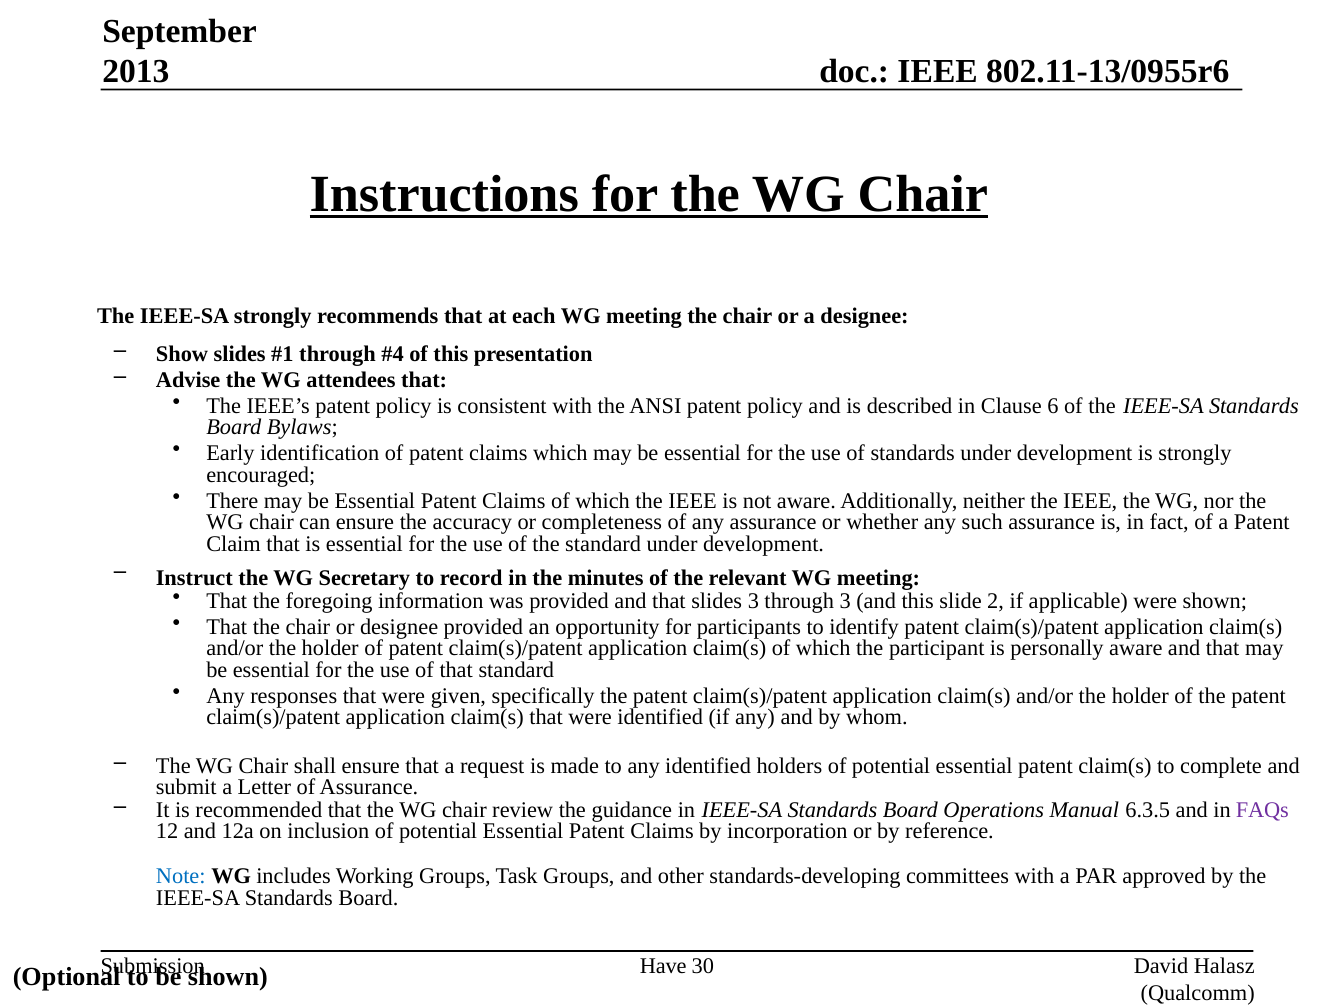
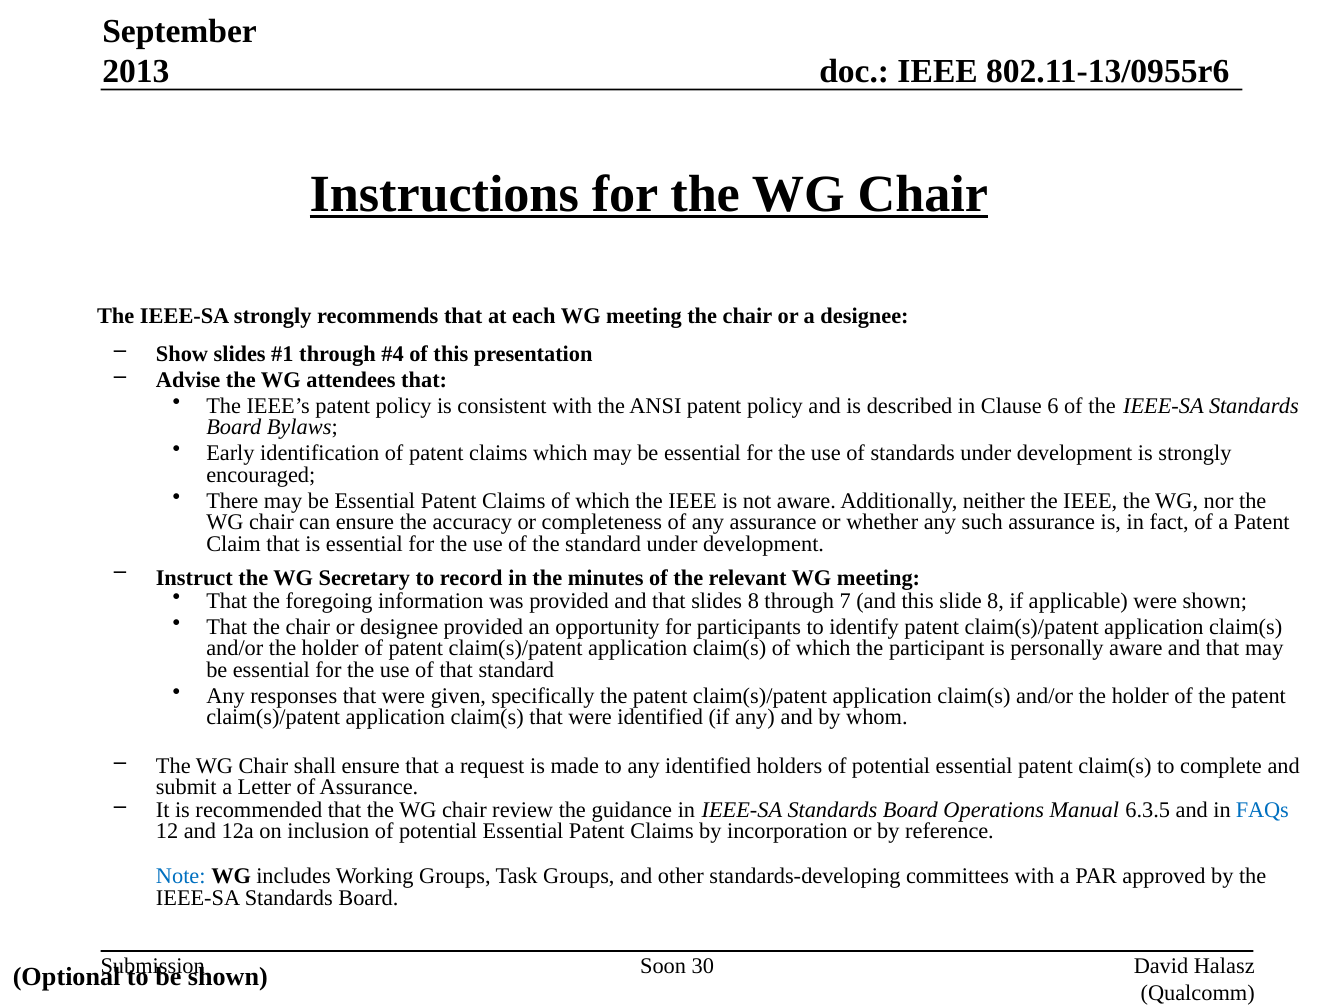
slides 3: 3 -> 8 (753, 601)
through 3: 3 -> 7 (845, 601)
slide 2: 2 -> 8 (996, 601)
FAQs colour: purple -> blue (1262, 810)
Have: Have -> Soon (663, 966)
